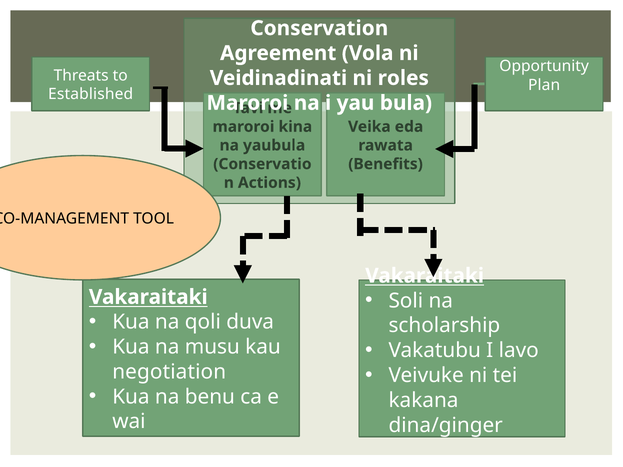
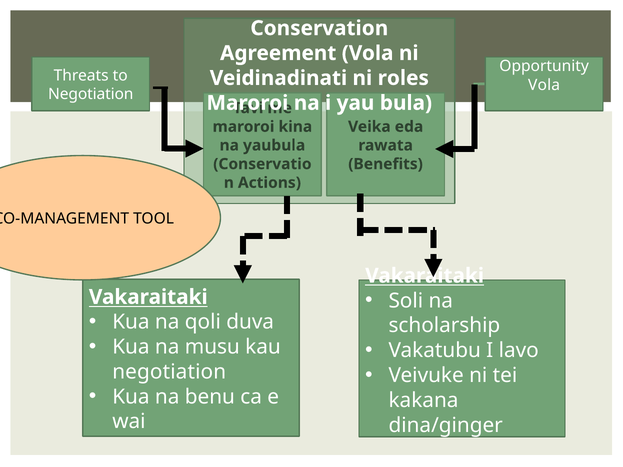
Plan: Plan -> Vola (544, 85)
Established: Established -> Negotiation (91, 94)
